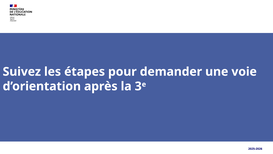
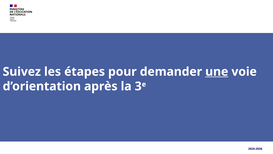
une underline: none -> present (217, 71)
